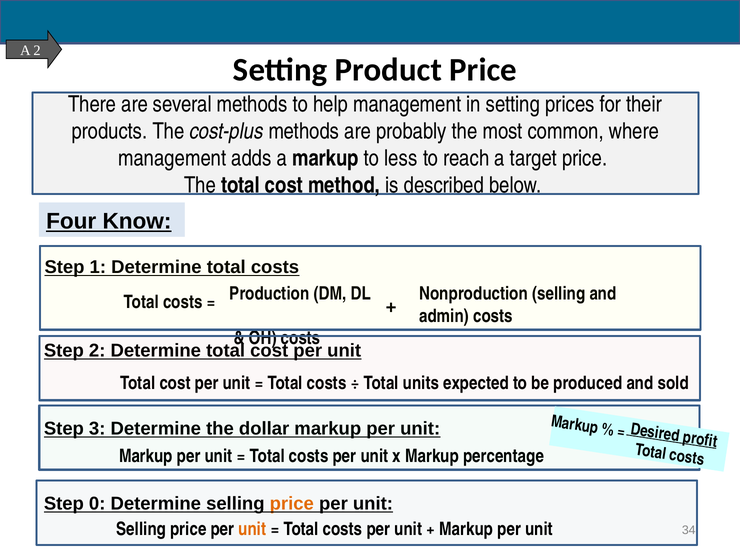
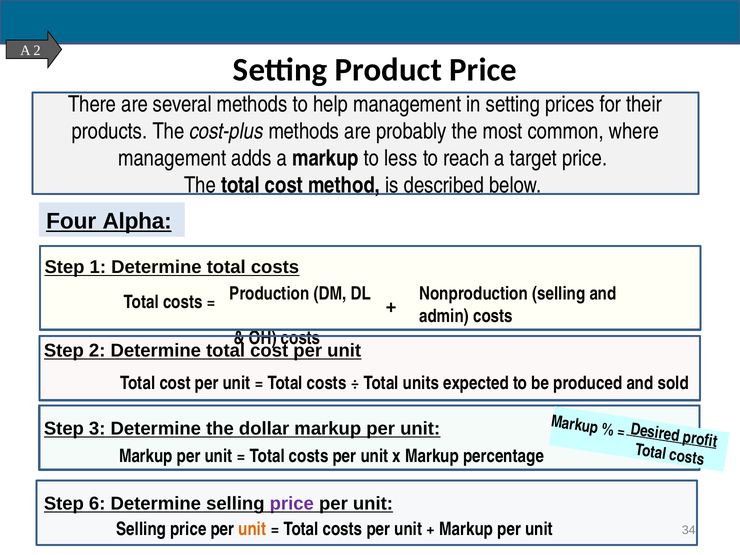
Know: Know -> Alpha (137, 221)
0: 0 -> 6 (97, 504)
price colour: orange -> purple (292, 504)
